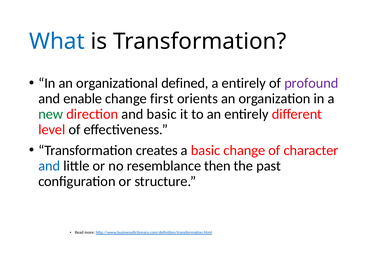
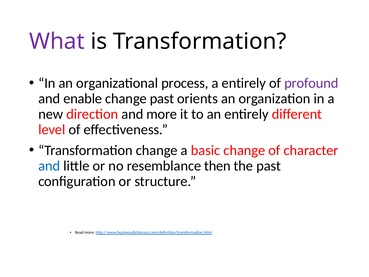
What colour: blue -> purple (57, 41)
defined: defined -> process (185, 83)
change first: first -> past (162, 99)
new colour: green -> black (51, 114)
and basic: basic -> more (162, 114)
Transformation creates: creates -> change (157, 150)
